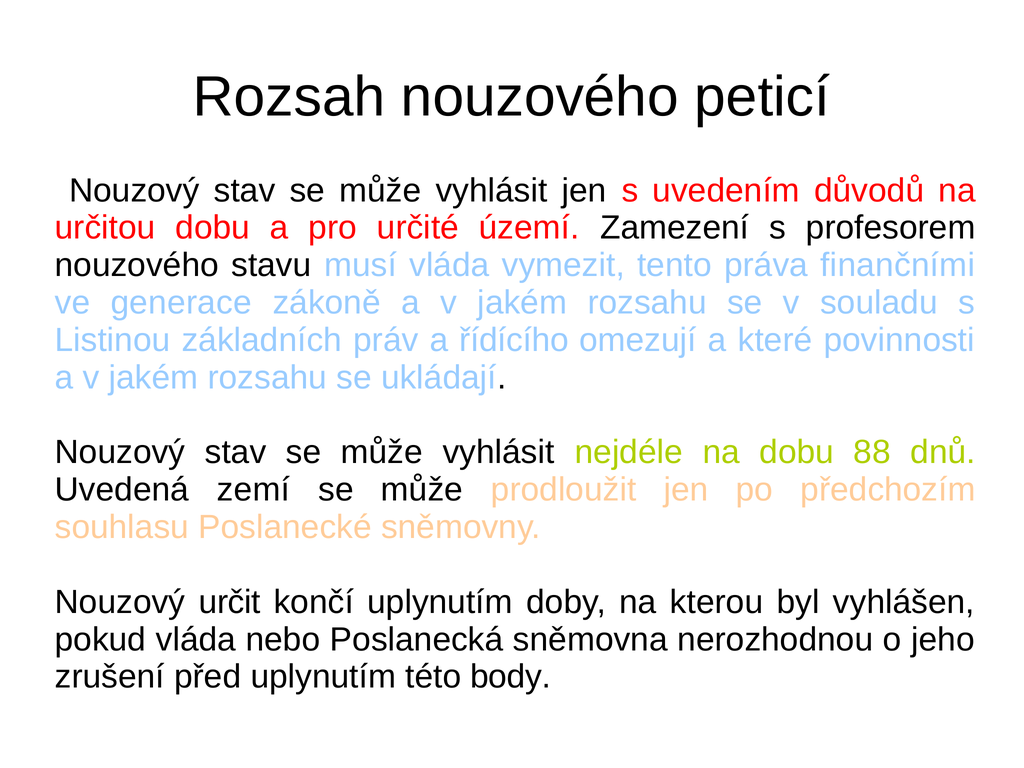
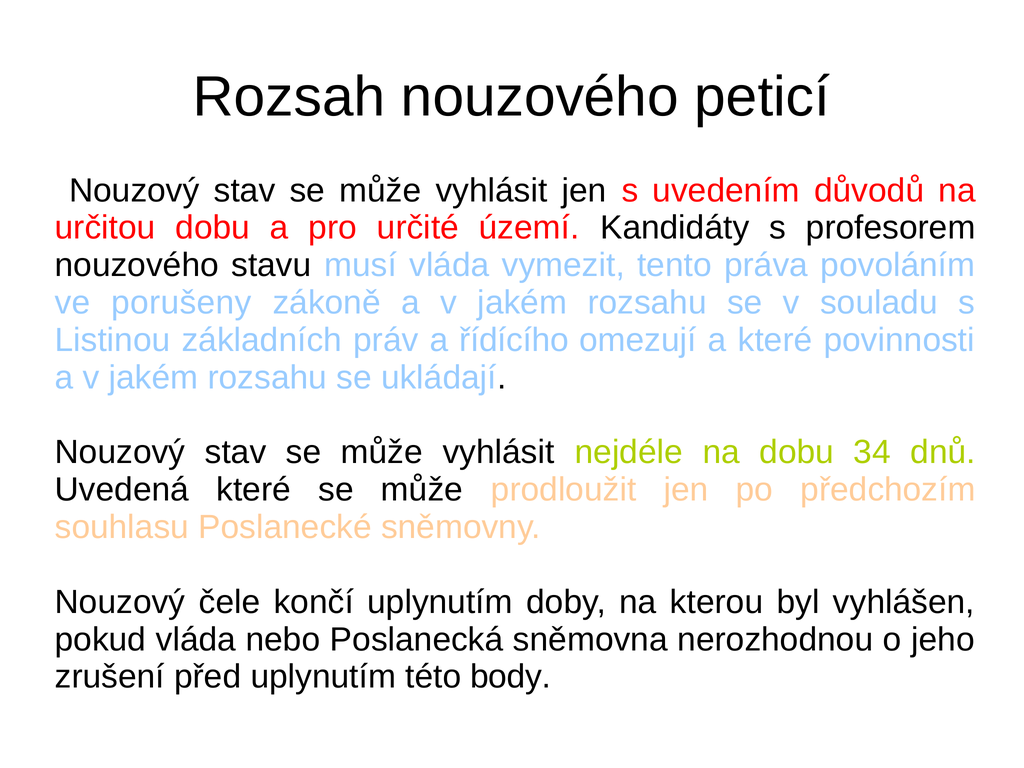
Zamezení: Zamezení -> Kandidáty (675, 228)
finančními: finančními -> povoláním (898, 265)
generace: generace -> porušeny (181, 303)
88: 88 -> 34 (872, 452)
Uvedená zemí: zemí -> které (254, 490)
určit: určit -> čele (229, 602)
